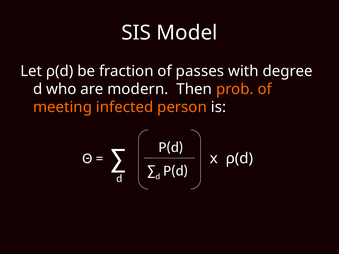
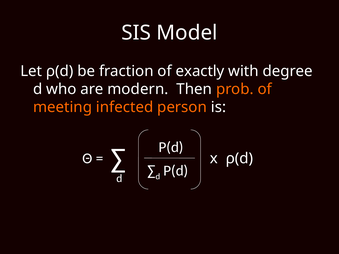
passes: passes -> exactly (200, 71)
